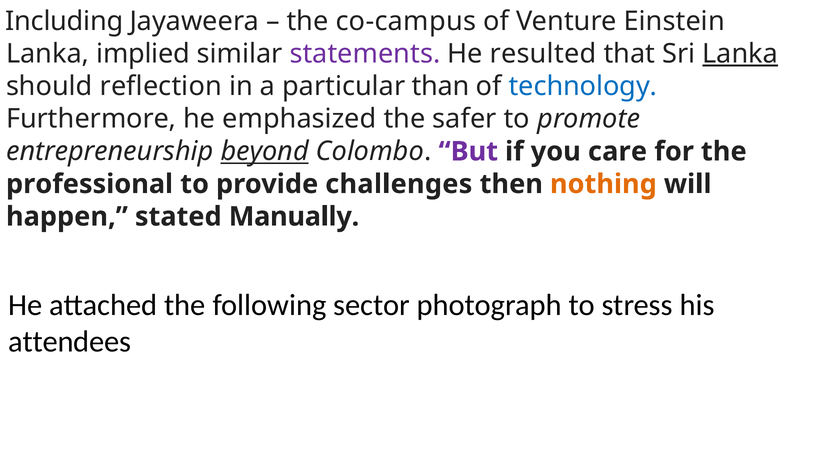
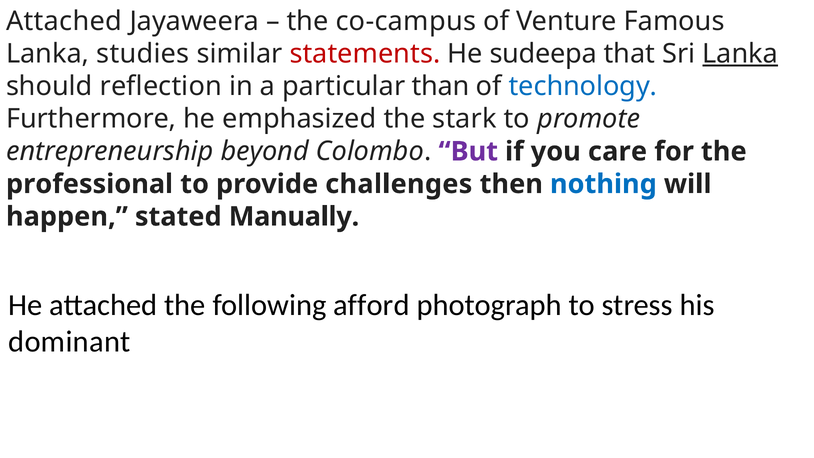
Including: Including -> Attached (64, 21)
Einstein: Einstein -> Famous (674, 21)
implied: implied -> studies (143, 54)
statements colour: purple -> red (365, 54)
resulted: resulted -> sudeepa (543, 54)
safer: safer -> stark (464, 119)
beyond underline: present -> none (265, 151)
nothing colour: orange -> blue (603, 184)
sector: sector -> afford (371, 305)
attendees: attendees -> dominant (69, 342)
